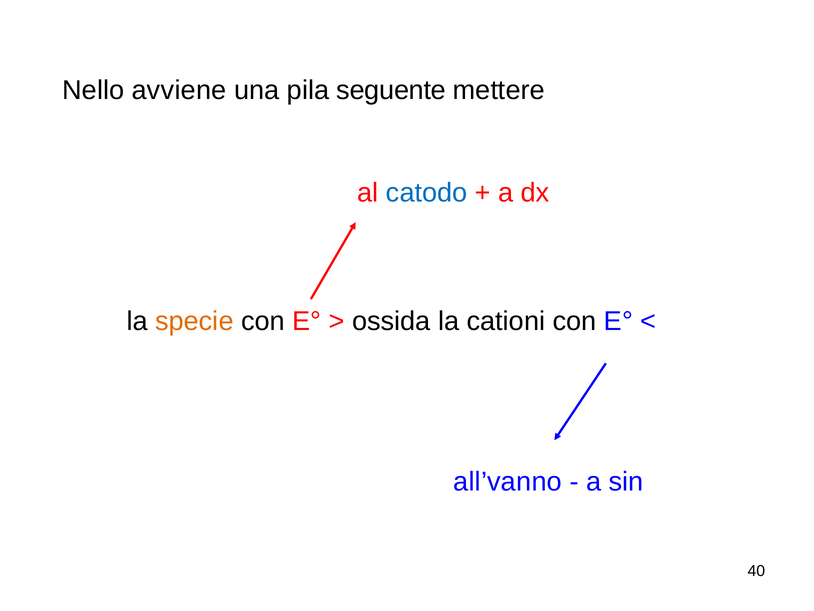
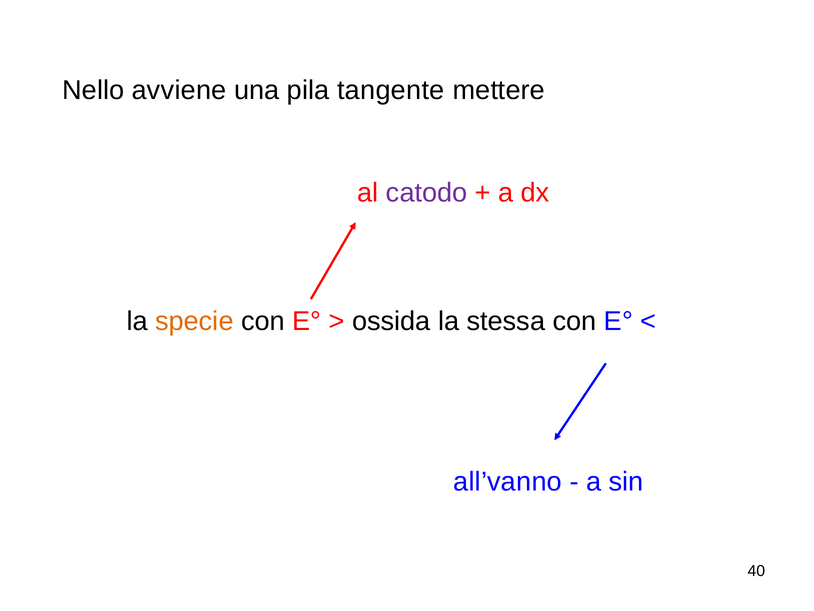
seguente: seguente -> tangente (391, 90)
catodo colour: blue -> purple (427, 193)
cationi: cationi -> stessa (506, 321)
